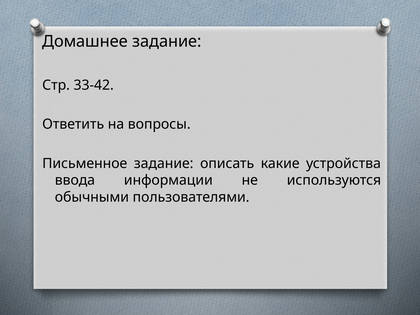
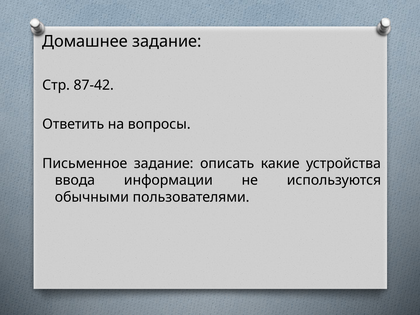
33-42: 33-42 -> 87-42 (94, 85)
